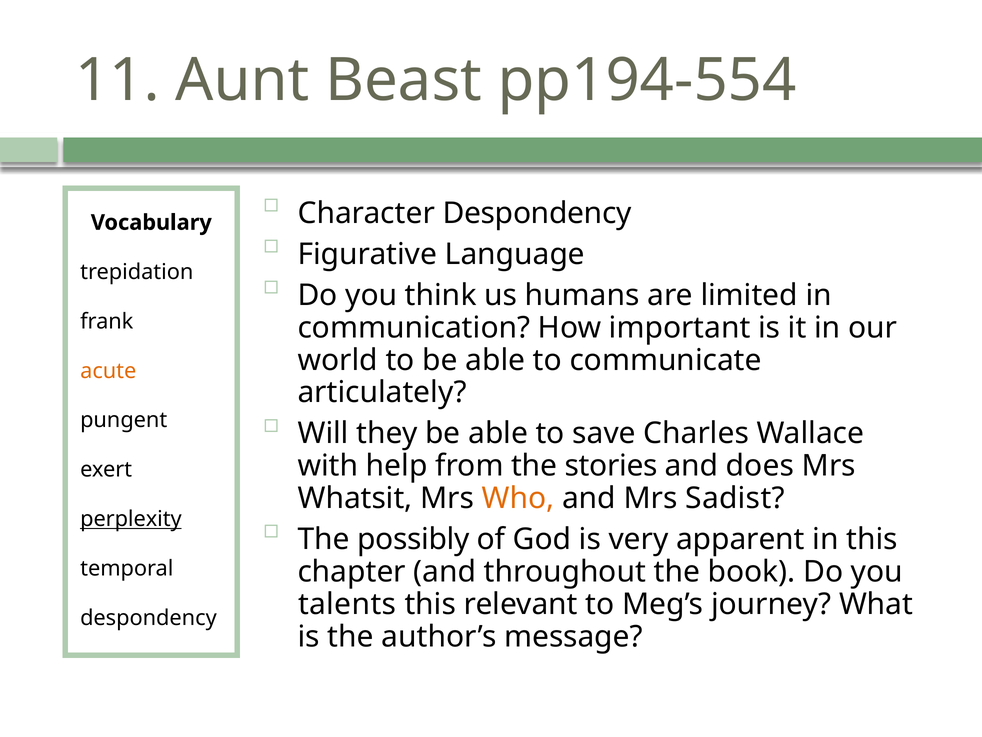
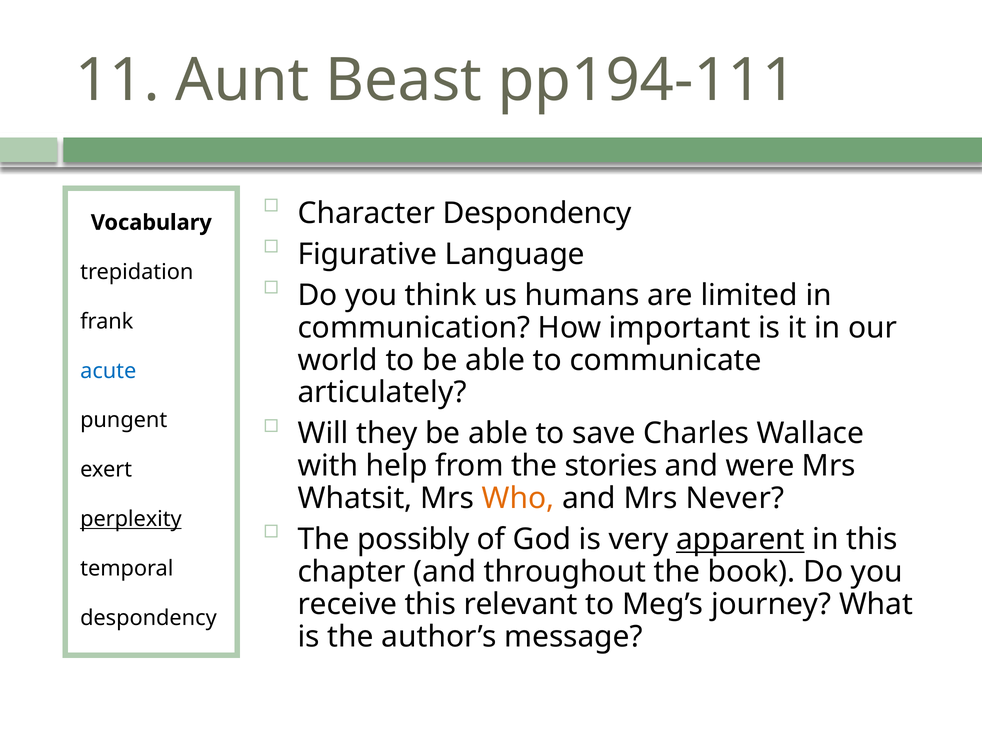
pp194-554: pp194-554 -> pp194-111 (647, 80)
acute colour: orange -> blue (108, 371)
does: does -> were (760, 466)
Sadist: Sadist -> Never (735, 498)
apparent underline: none -> present (740, 539)
talents: talents -> receive (347, 604)
